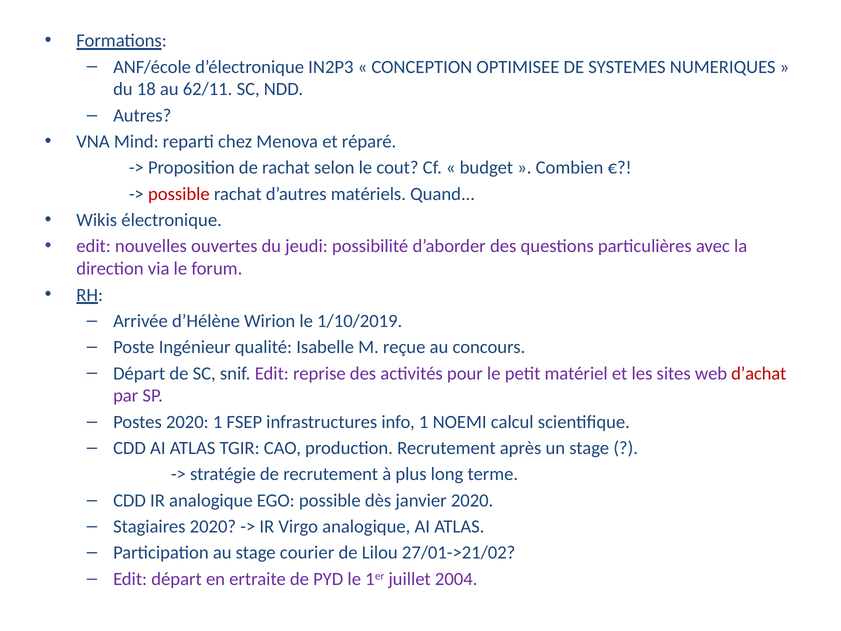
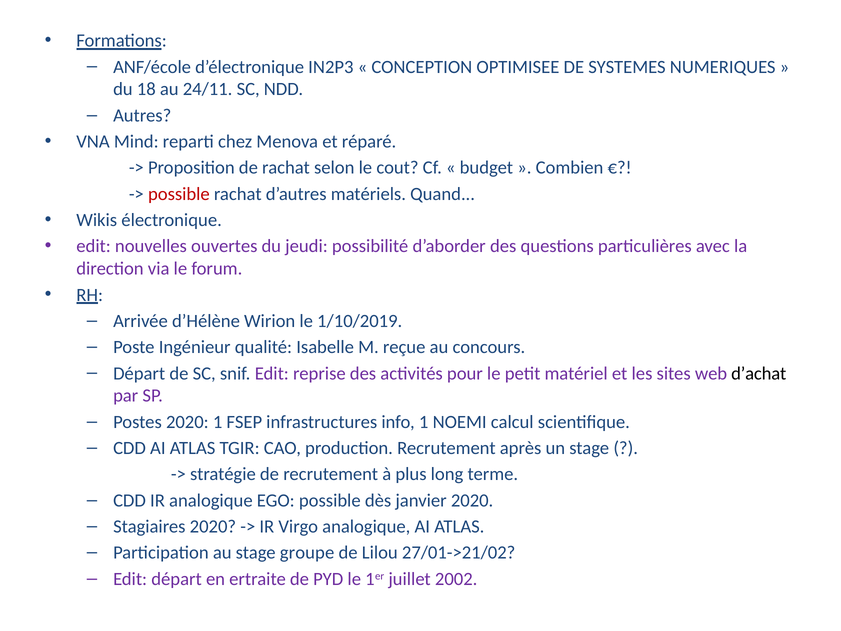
62/11: 62/11 -> 24/11 (208, 89)
d’achat colour: red -> black (759, 373)
courier: courier -> groupe (307, 553)
2004: 2004 -> 2002 (456, 579)
